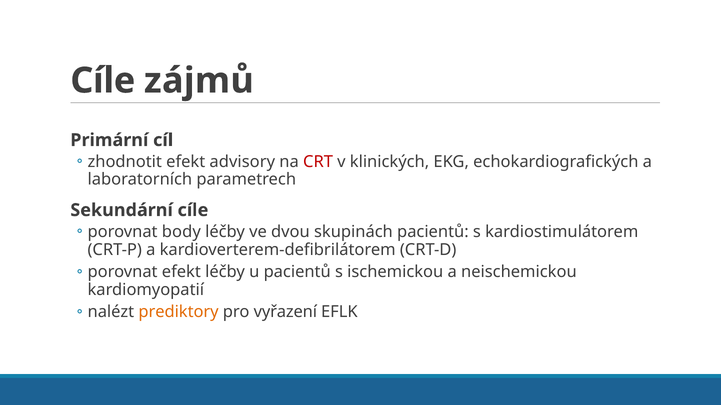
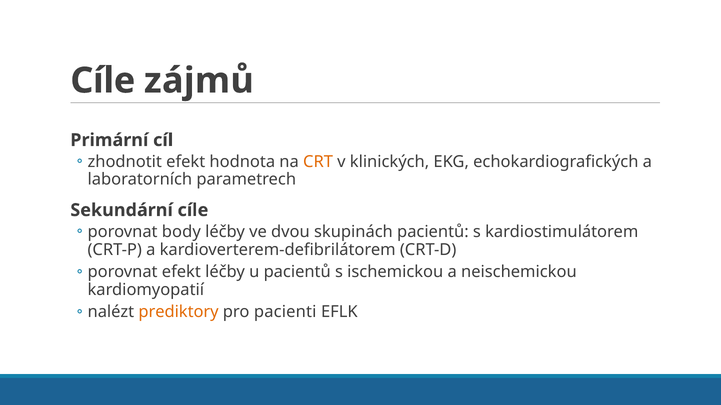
advisory: advisory -> hodnota (242, 162)
CRT colour: red -> orange (318, 162)
vyřazení: vyřazení -> pacienti (285, 312)
